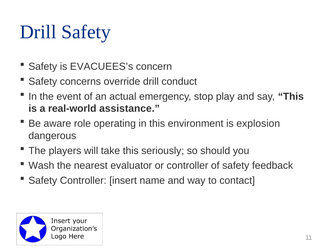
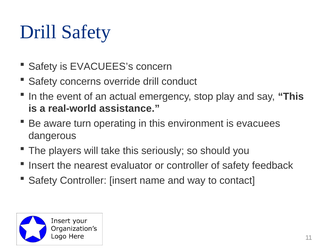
role: role -> turn (82, 124)
explosion: explosion -> evacuees (258, 124)
Wash: Wash -> Insert (41, 166)
